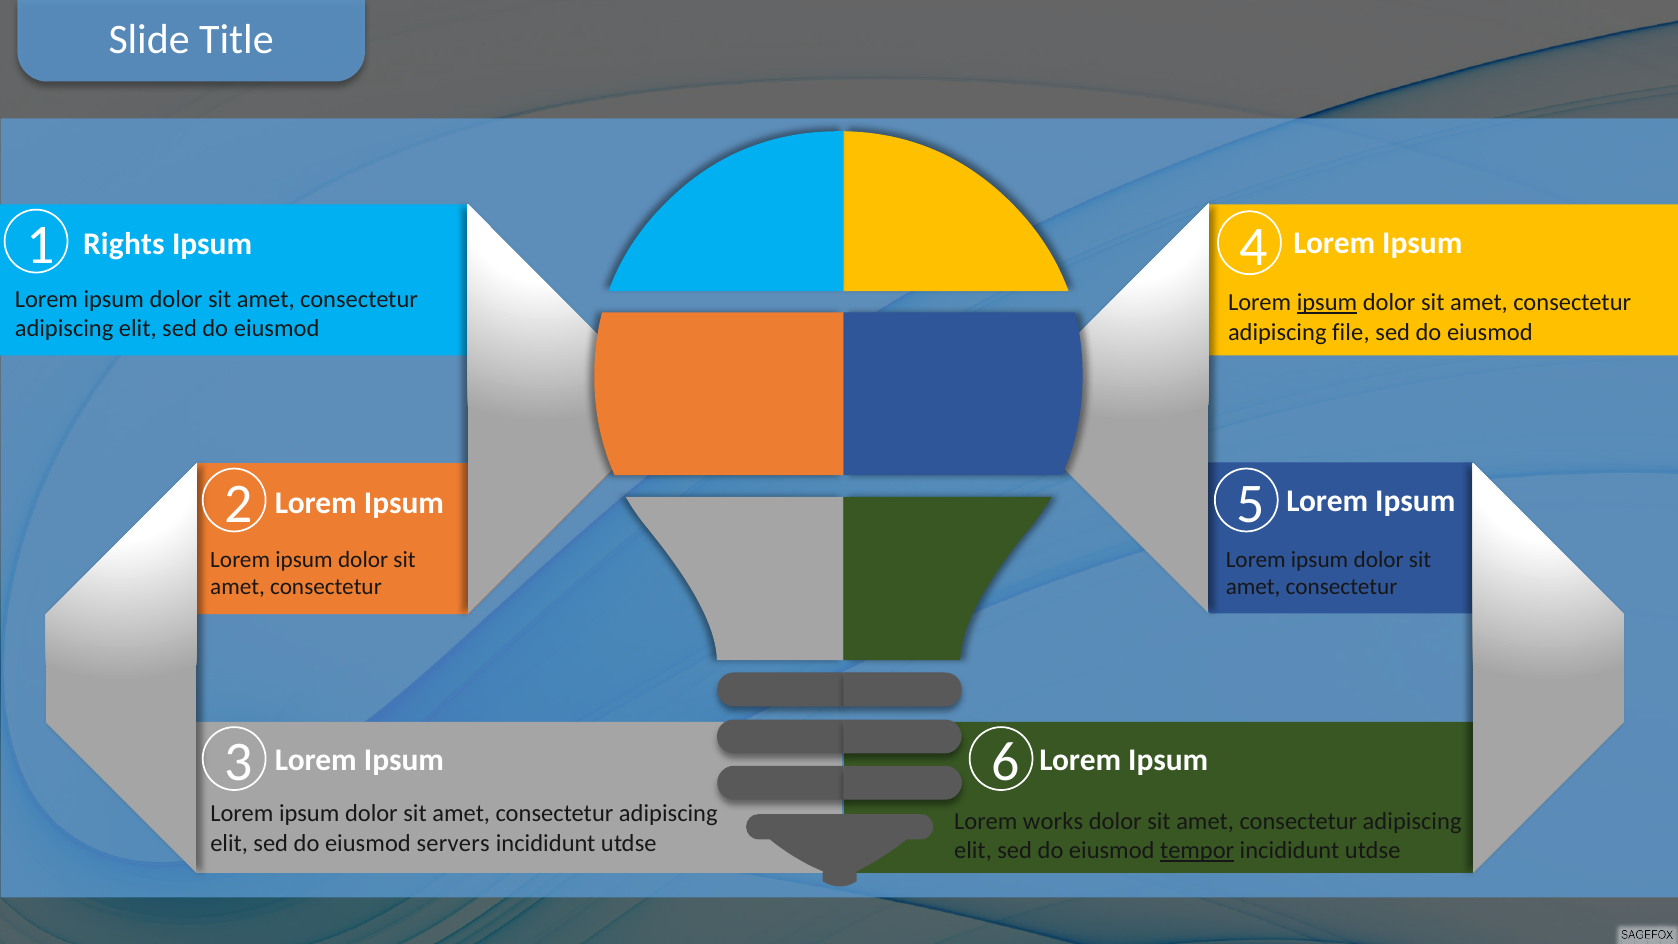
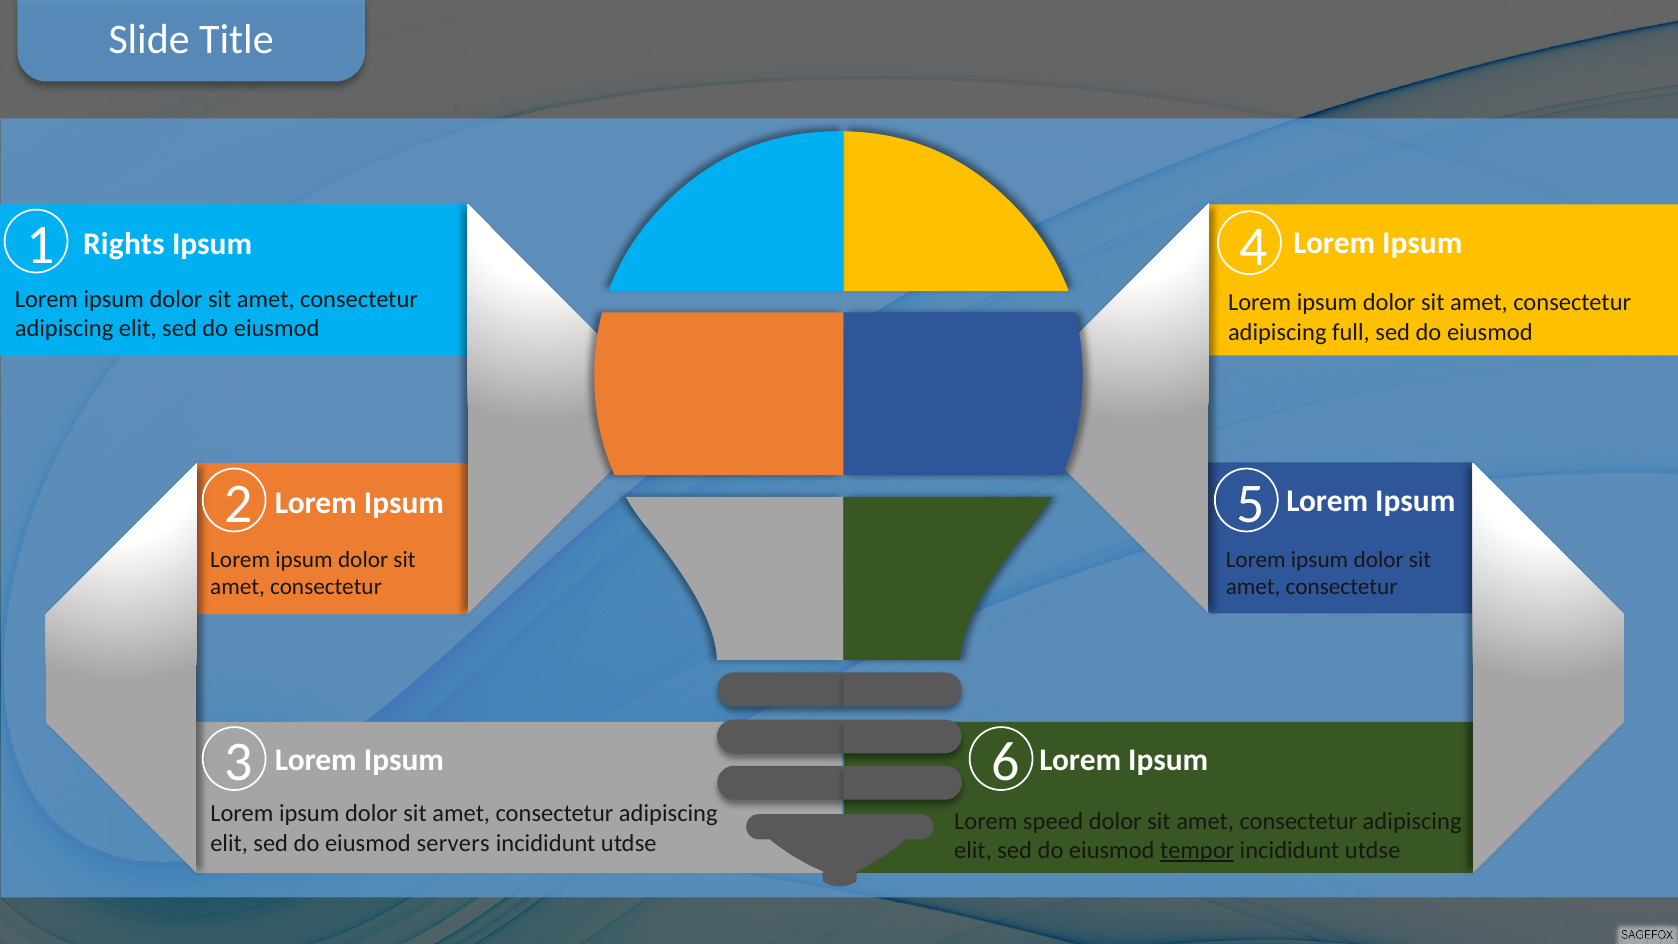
ipsum underline: present -> none (1327, 303)
file: file -> full (1351, 332)
works: works -> speed (1053, 821)
